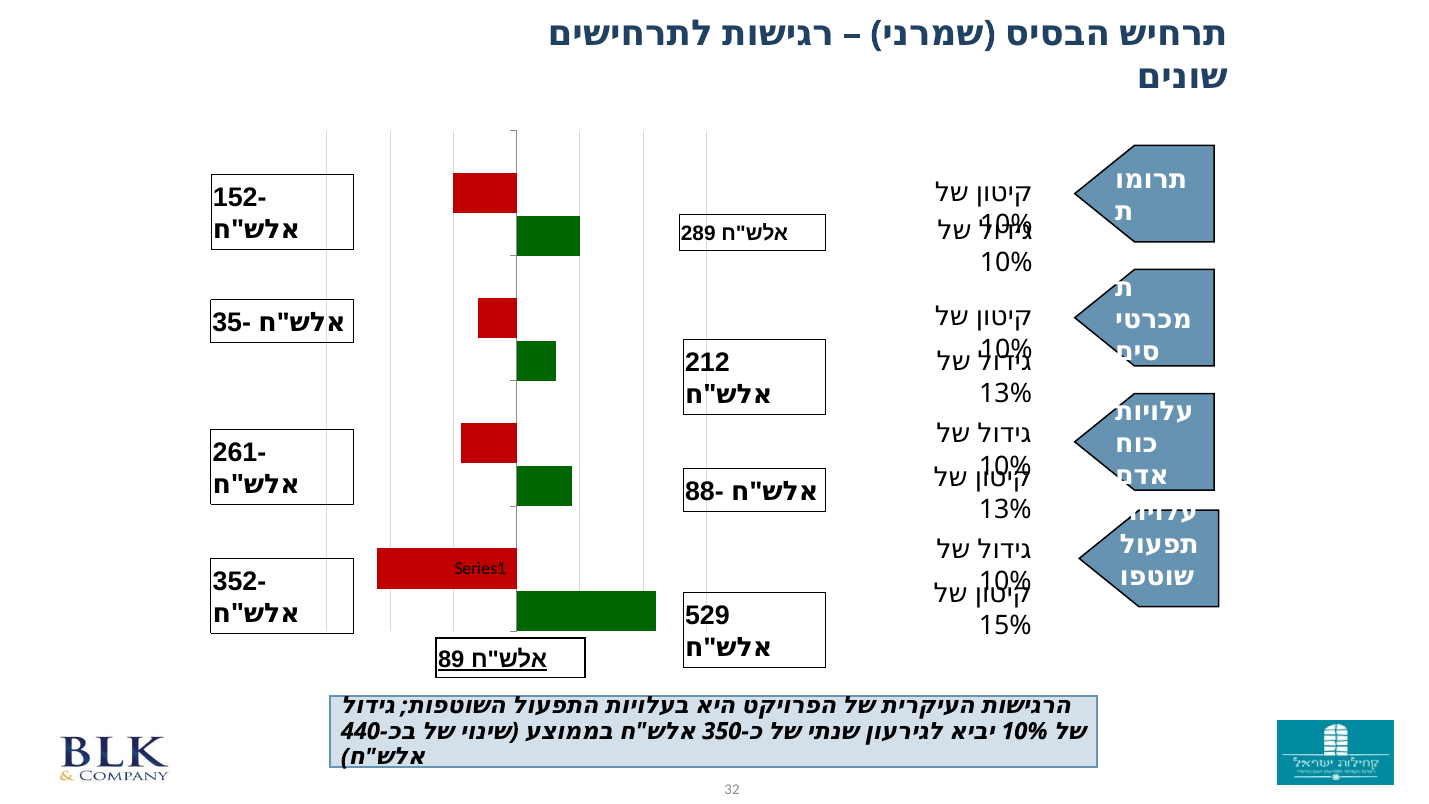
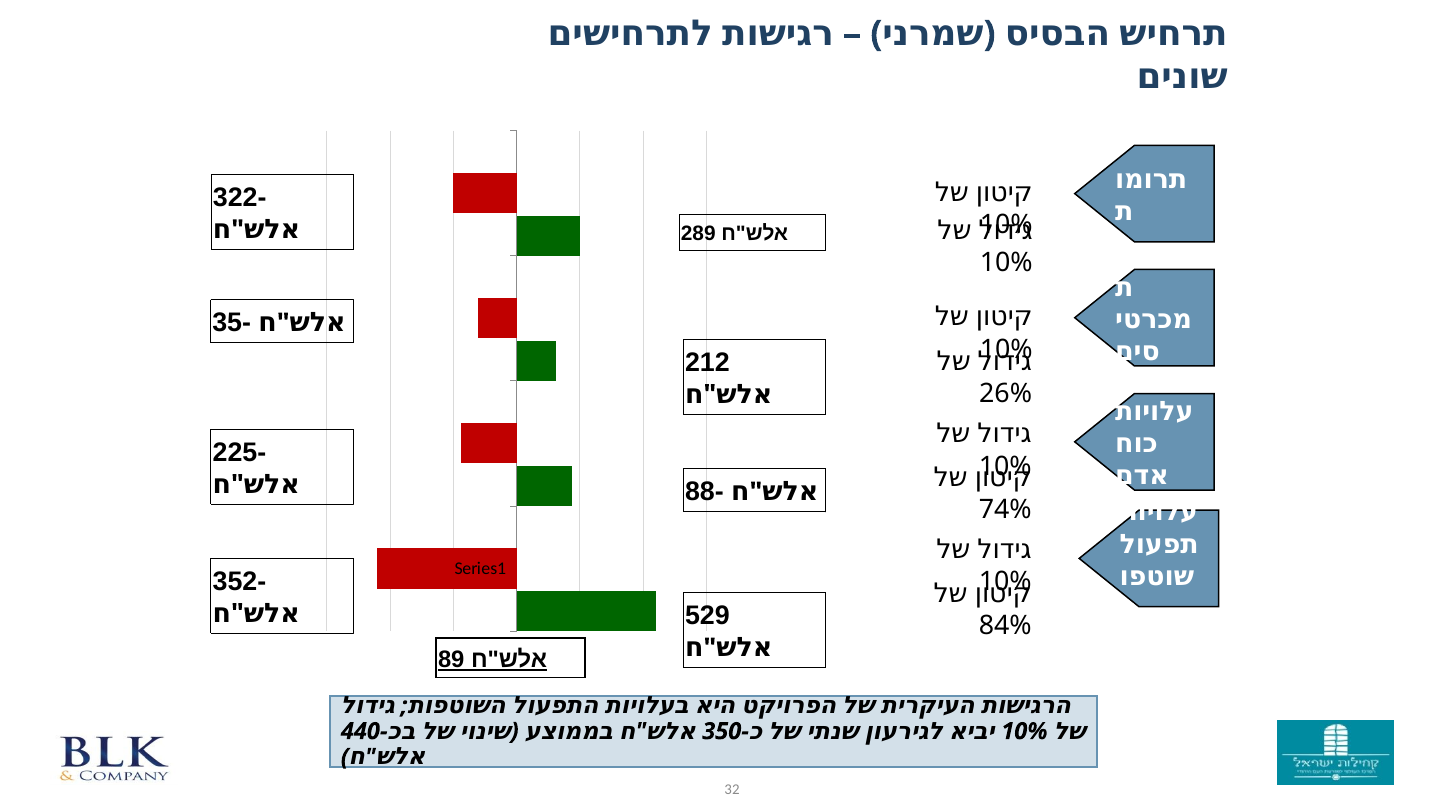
152-: 152- -> 322- (240, 198)
13%: 13% -> 26% (1006, 394)
261-: 261- -> 225- (239, 452)
13%: 13% -> 74% (1005, 510)
15%: 15% -> 84% (1005, 626)
